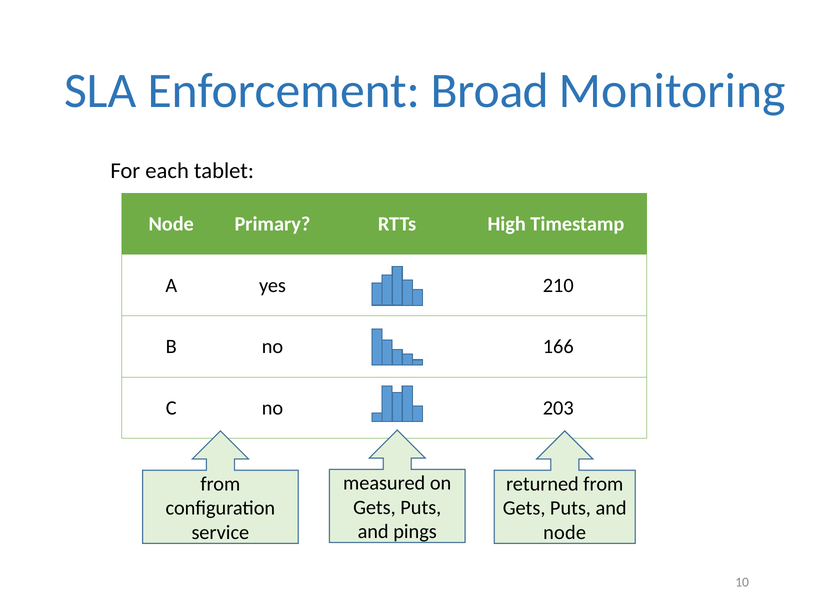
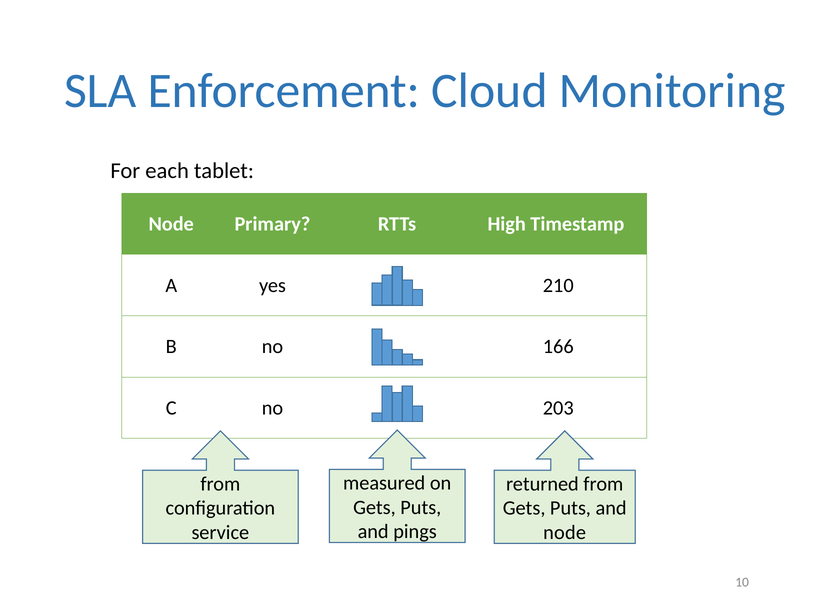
Broad: Broad -> Cloud (490, 91)
